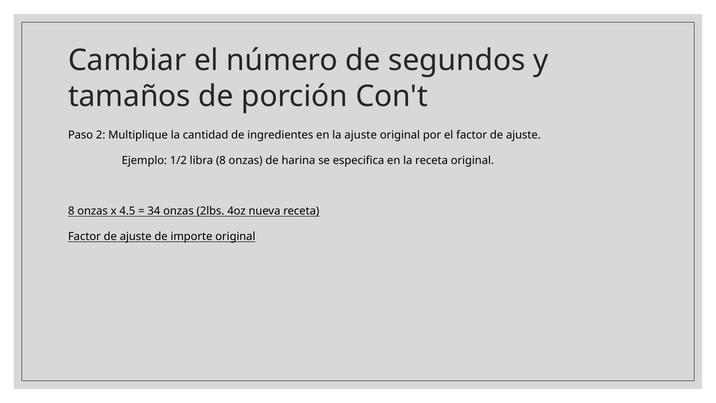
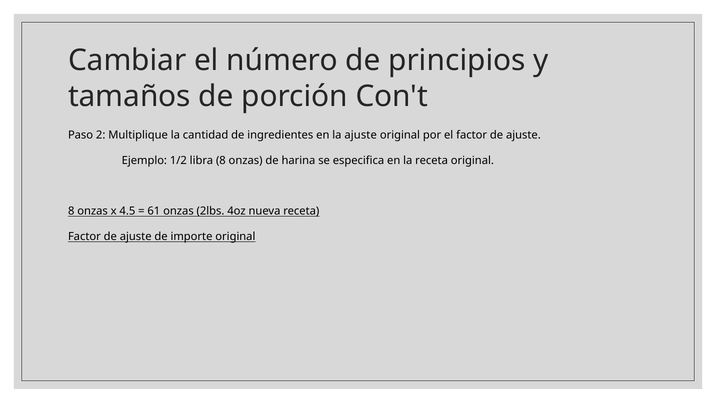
segundos: segundos -> principios (457, 60)
34: 34 -> 61 (154, 211)
